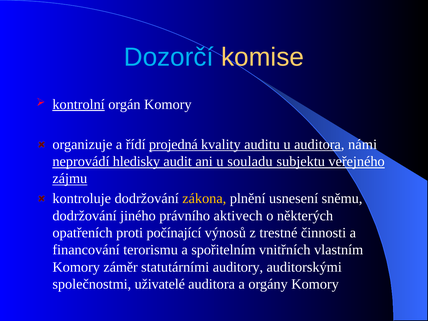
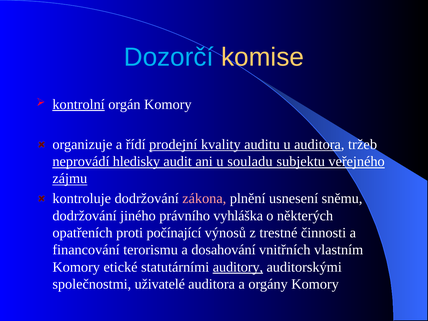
projedná: projedná -> prodejní (173, 144)
námi: námi -> tržeb (363, 144)
zákona colour: yellow -> pink (204, 199)
aktivech: aktivech -> vyhláška (238, 216)
spořitelním: spořitelním -> dosahování (223, 250)
záměr: záměr -> etické (121, 267)
auditory underline: none -> present (238, 267)
